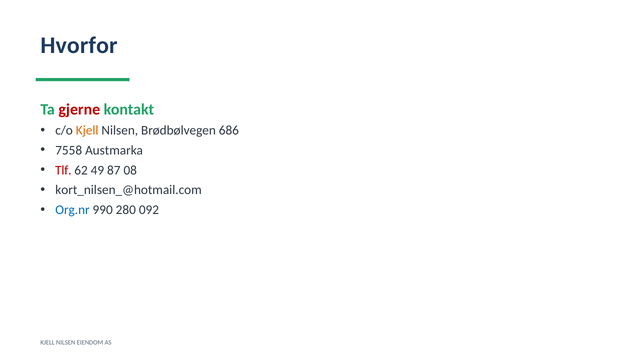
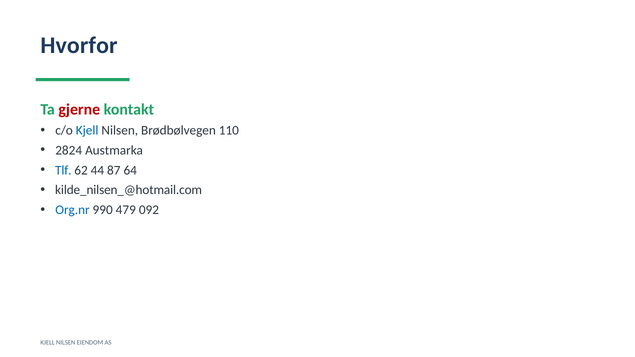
Kjell colour: orange -> blue (87, 131)
686: 686 -> 110 (229, 131)
7558: 7558 -> 2824 (69, 150)
Tlf colour: red -> blue (63, 170)
49: 49 -> 44 (97, 170)
08: 08 -> 64 (130, 170)
kort_nilsen_@hotmail.com: kort_nilsen_@hotmail.com -> kilde_nilsen_@hotmail.com (129, 190)
280: 280 -> 479 (126, 210)
